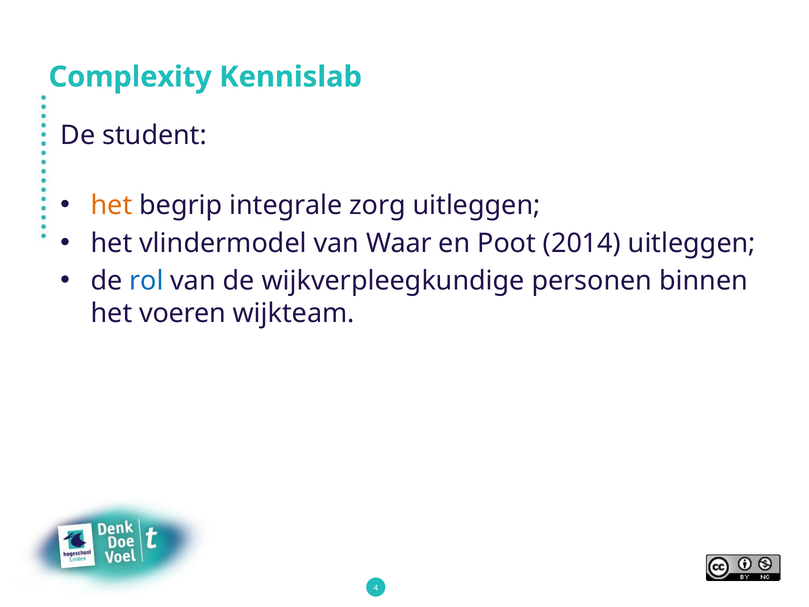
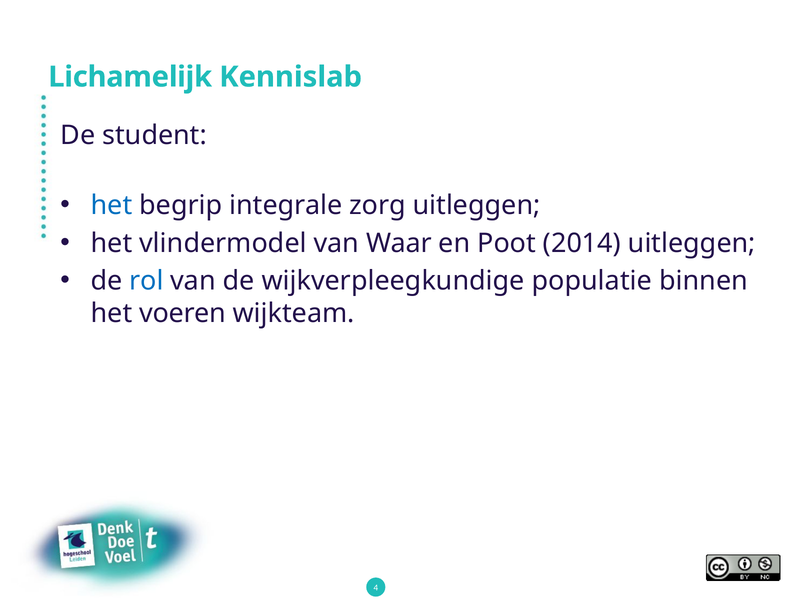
Complexity: Complexity -> Lichamelijk (130, 77)
het colour: orange -> blue (111, 205)
personen: personen -> populatie (592, 281)
